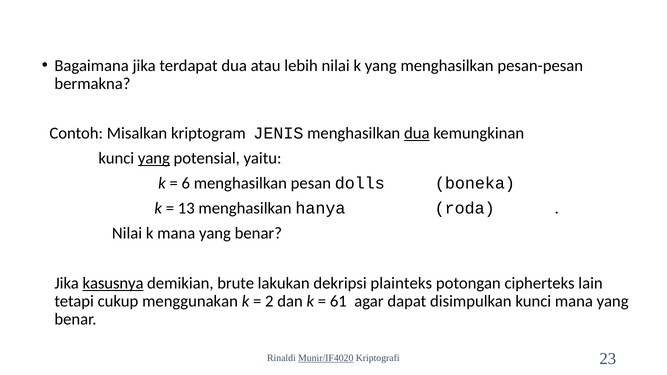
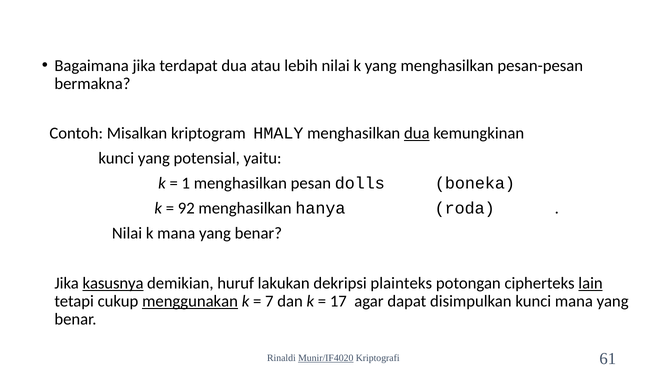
JENIS: JENIS -> HMALY (278, 134)
yang underline: present -> none (154, 158)
6: 6 -> 1 (186, 183)
13: 13 -> 92 (186, 208)
brute: brute -> huruf (236, 283)
lain underline: none -> present (591, 283)
menggunakan underline: none -> present (190, 301)
2: 2 -> 7 (269, 301)
61: 61 -> 17 (338, 301)
23: 23 -> 61 (608, 359)
